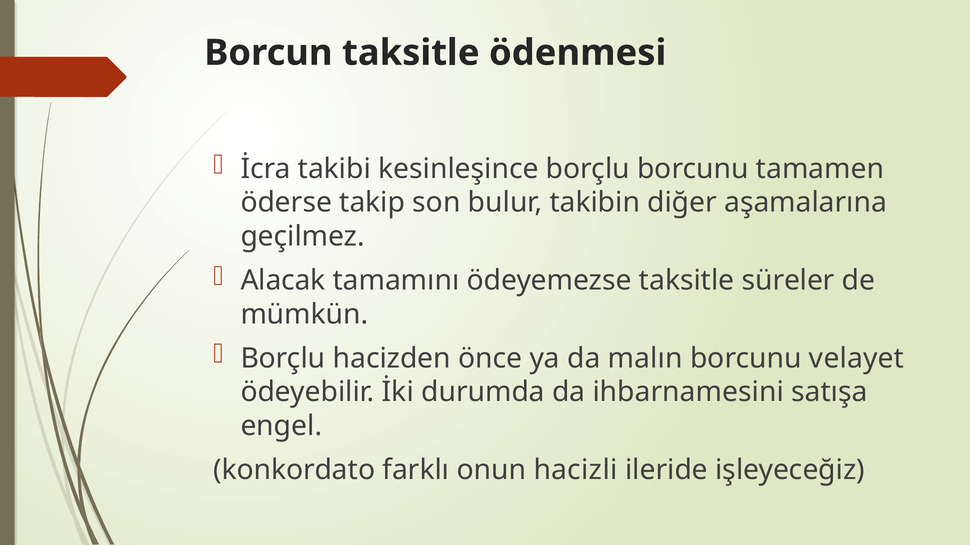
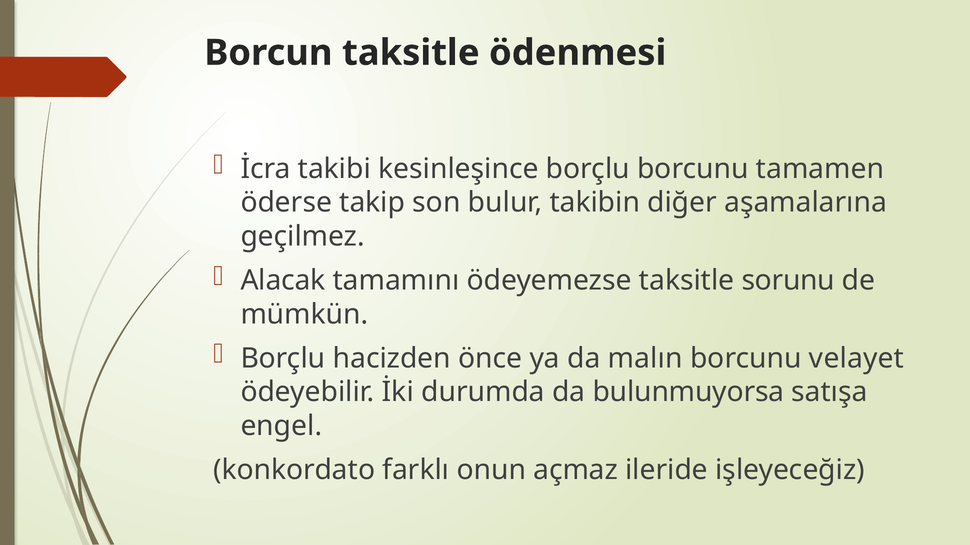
süreler: süreler -> sorunu (788, 281)
ihbarnamesini: ihbarnamesini -> bulunmuyorsa (688, 393)
hacizli: hacizli -> açmaz (576, 470)
